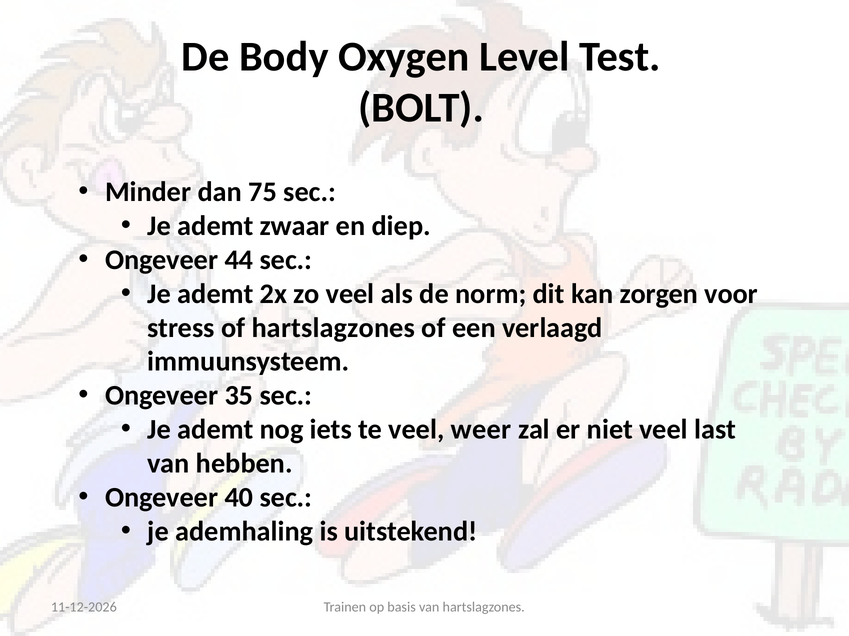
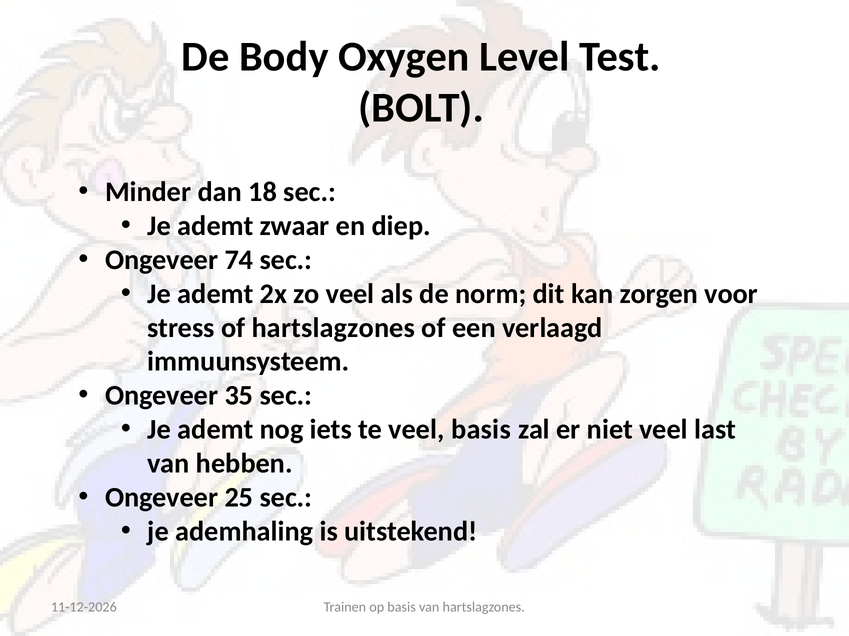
75: 75 -> 18 (263, 192)
44: 44 -> 74 (239, 260)
veel weer: weer -> basis (481, 430)
40: 40 -> 25 (239, 498)
